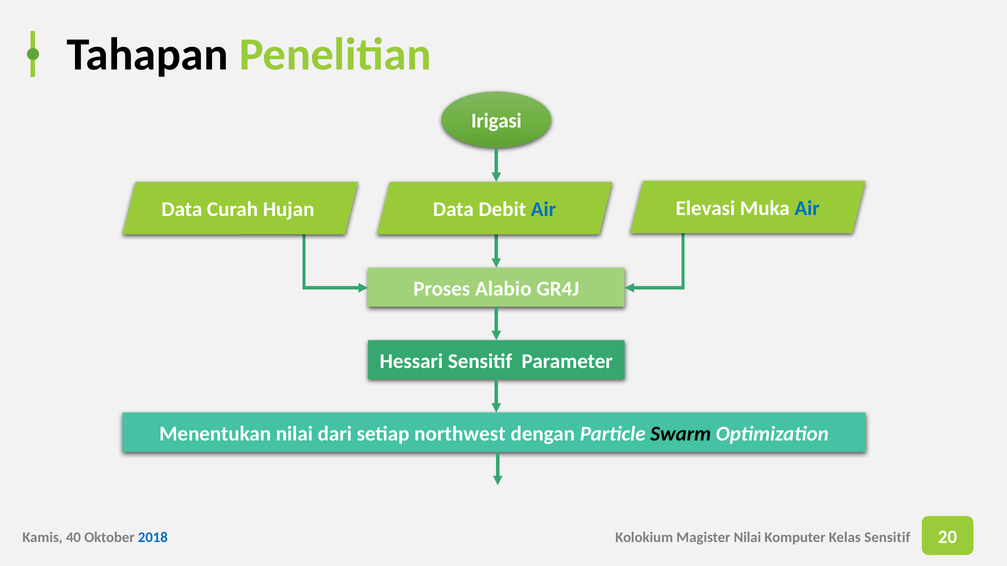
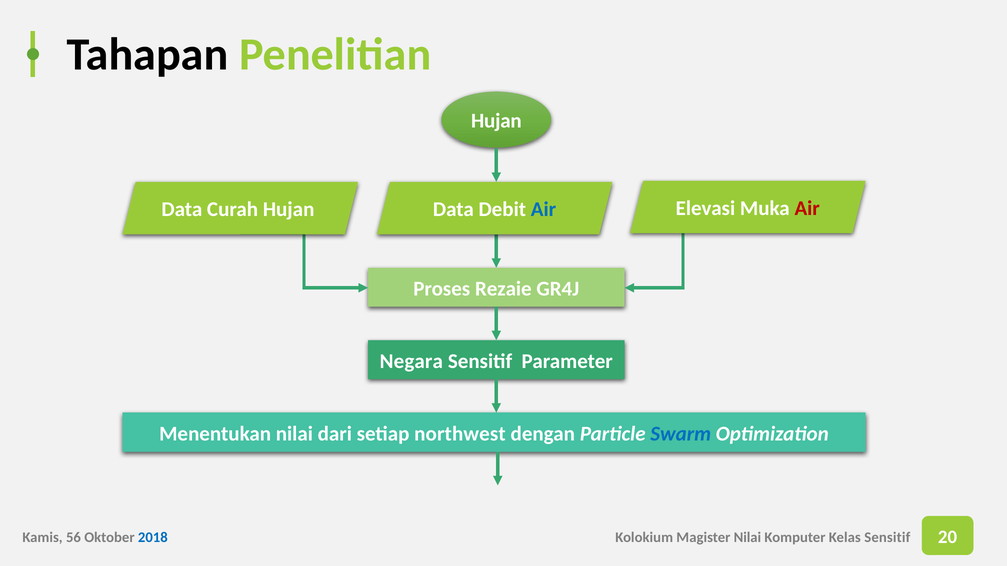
Irigasi: Irigasi -> Hujan (496, 121)
Air colour: blue -> red (807, 209)
Alabio: Alabio -> Rezaie (503, 289)
Hessari: Hessari -> Negara (411, 361)
Swarm colour: black -> blue (681, 434)
40: 40 -> 56 (73, 538)
